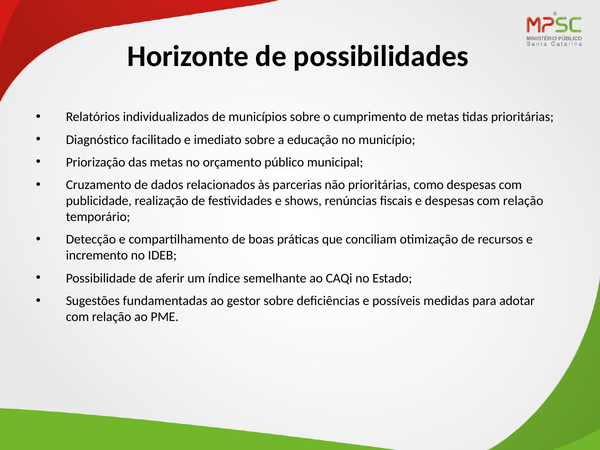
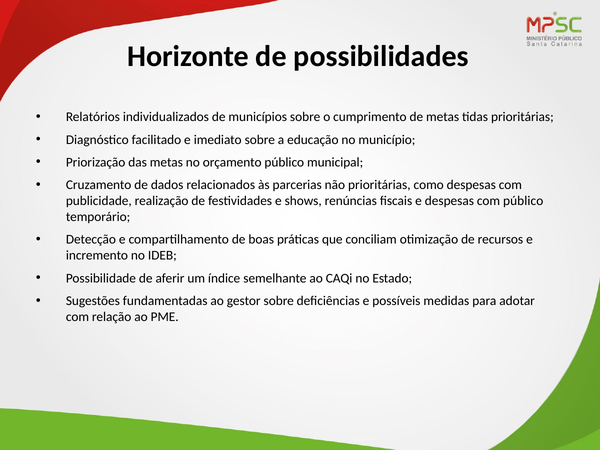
despesas com relação: relação -> público (523, 201)
